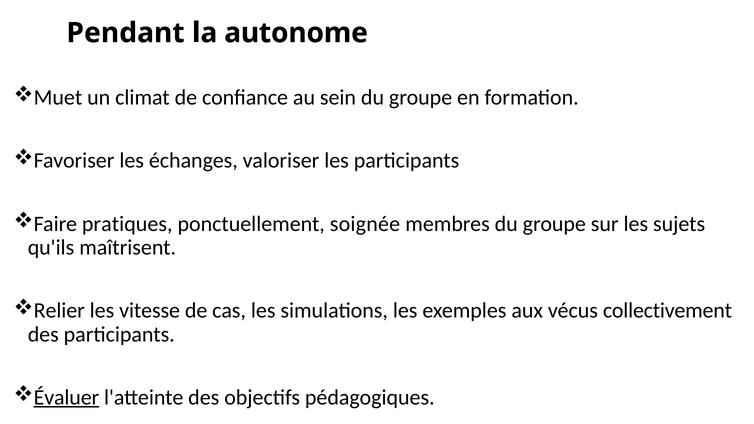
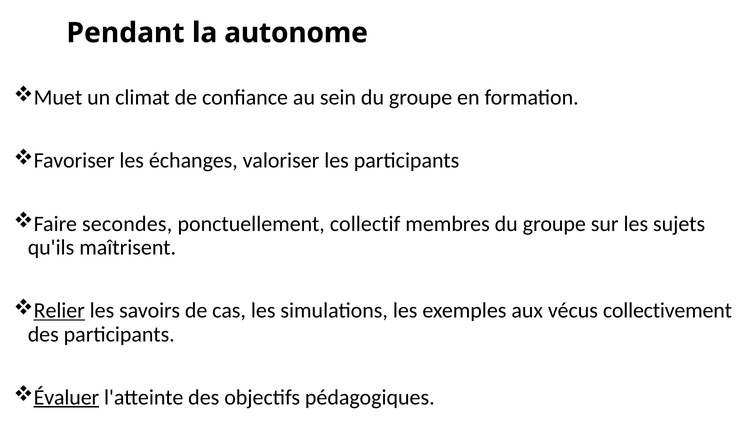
pratiques: pratiques -> secondes (127, 224)
soignée: soignée -> collectif (365, 224)
Relier underline: none -> present (59, 311)
vitesse: vitesse -> savoirs (150, 311)
